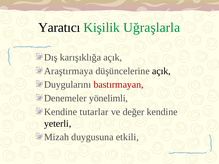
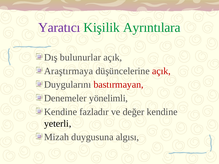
Yaratıcı colour: black -> purple (59, 28)
Uğraşlarla: Uğraşlarla -> Ayrıntılara (152, 28)
karışıklığa: karışıklığa -> bulunurlar (80, 57)
açık colour: black -> red (161, 71)
tutarlar: tutarlar -> fazladır (94, 112)
etkili: etkili -> algısı (127, 137)
